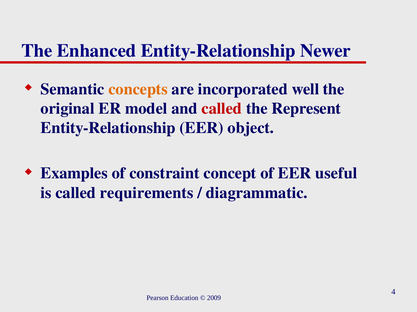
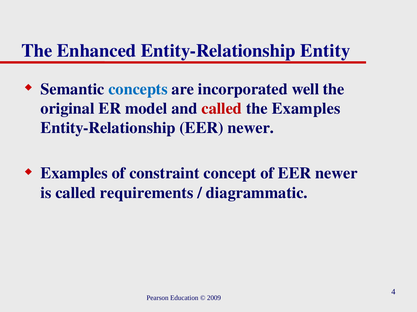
Newer: Newer -> Entity (325, 51)
concepts colour: orange -> blue (138, 89)
the Represent: Represent -> Examples (306, 109)
Entity-Relationship EER object: object -> newer (251, 128)
of EER useful: useful -> newer (336, 174)
